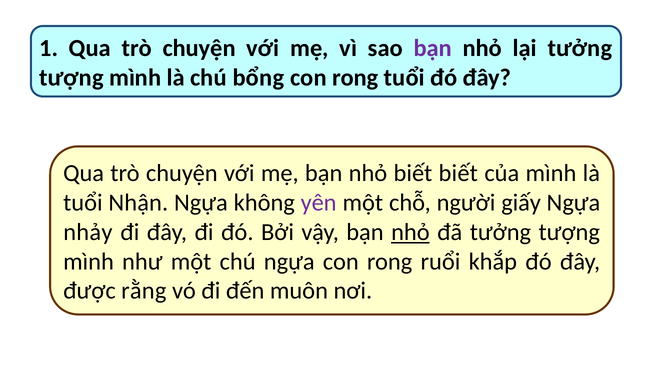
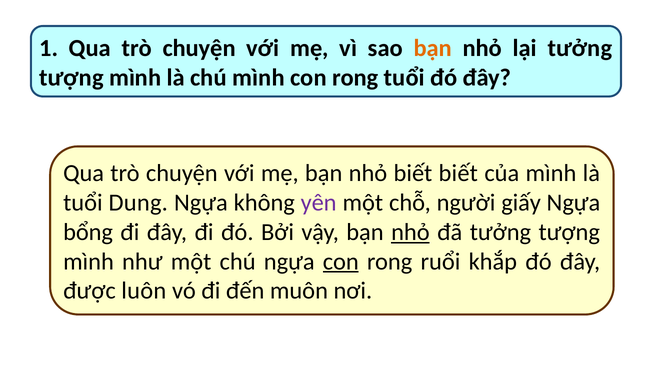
bạn colour: purple -> orange (433, 48)
chú bổng: bổng -> mình (258, 78)
Nhận: Nhận -> Dung (138, 203)
nhảy: nhảy -> bổng (88, 232)
con underline: none -> present (341, 261)
rằng: rằng -> luôn (144, 291)
